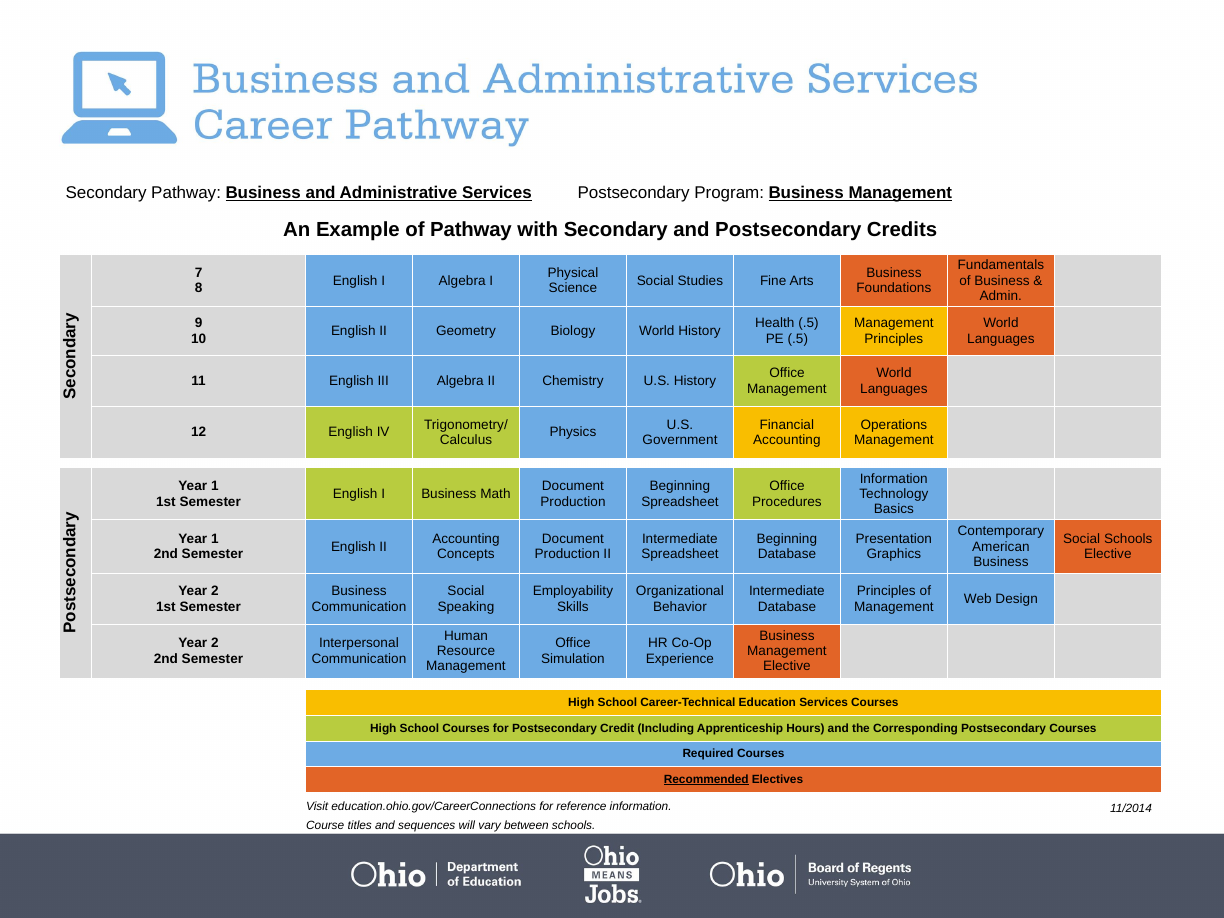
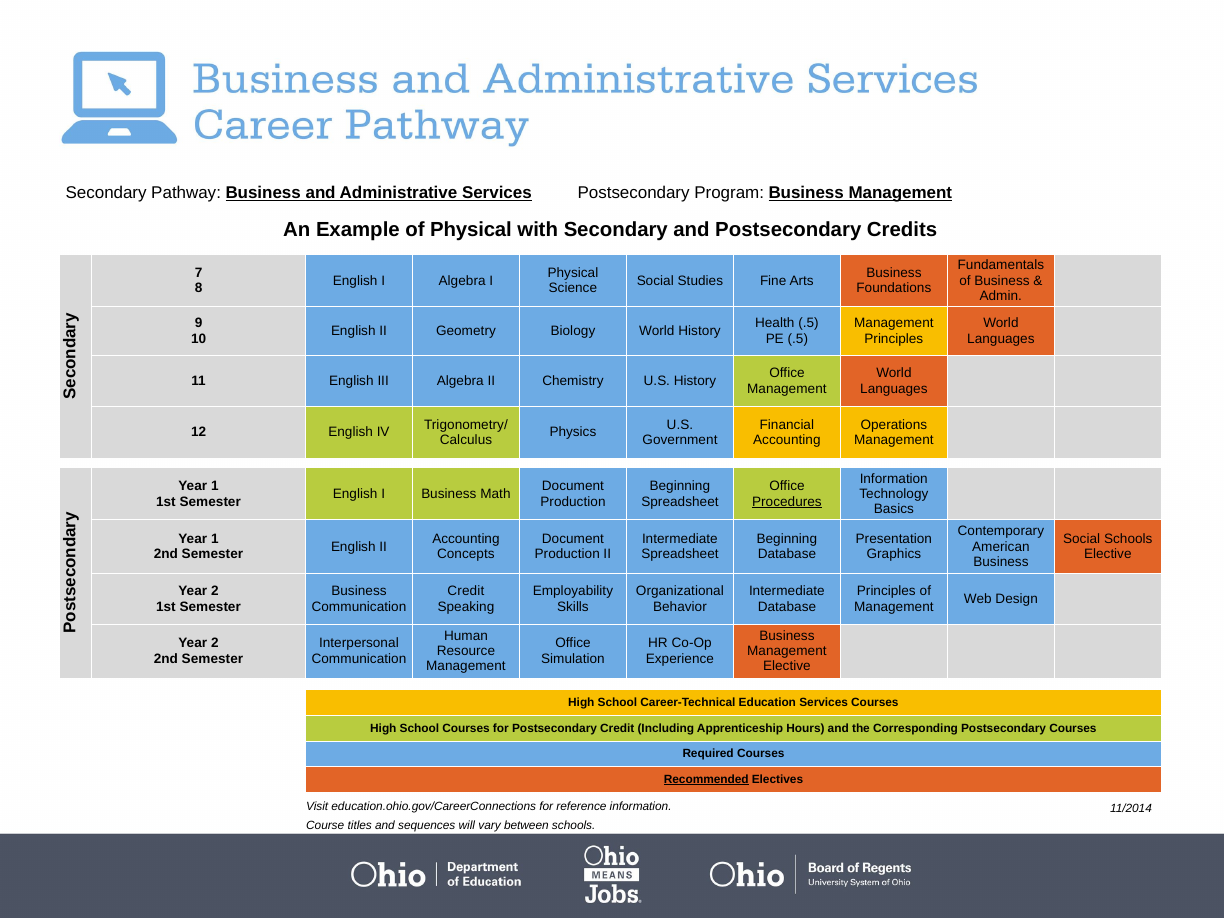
of Pathway: Pathway -> Physical (471, 230)
Procedures underline: none -> present (787, 502)
Social: Social -> Credit (466, 591)
